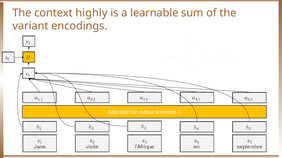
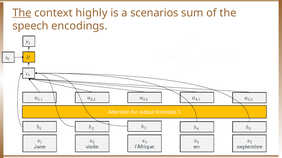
The underline: none -> present (22, 13)
learnable: learnable -> scenarios (154, 13)
variant: variant -> speech (30, 26)
